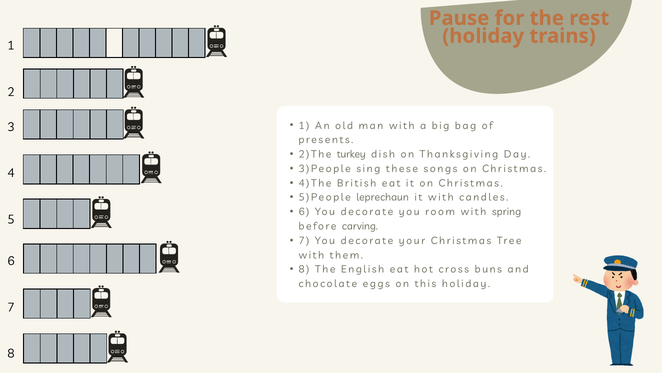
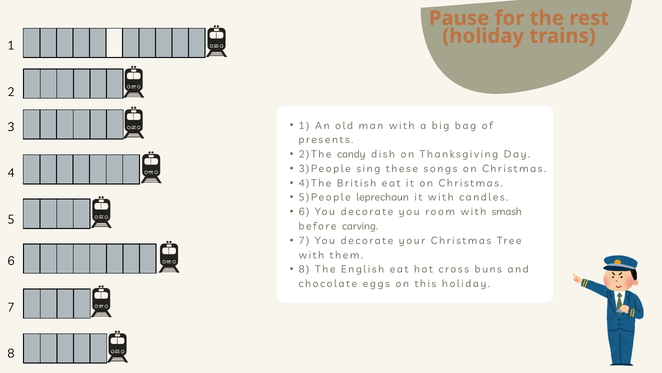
turkey: turkey -> candy (351, 154)
spring: spring -> smash (507, 212)
